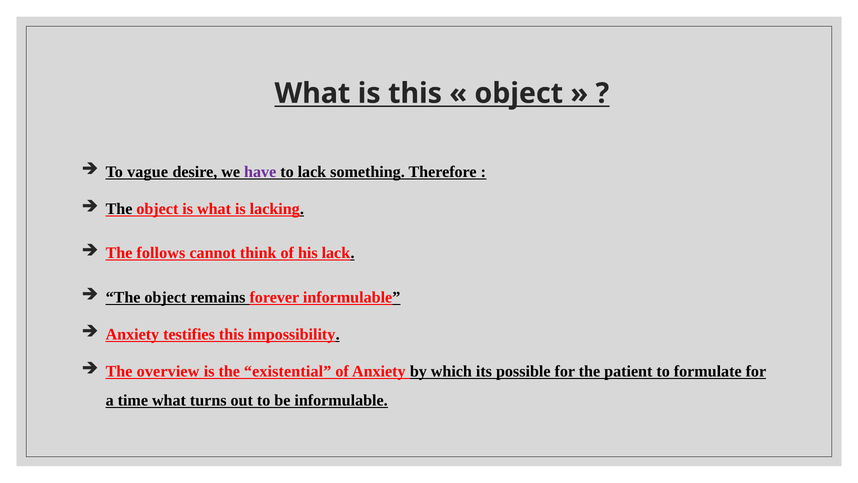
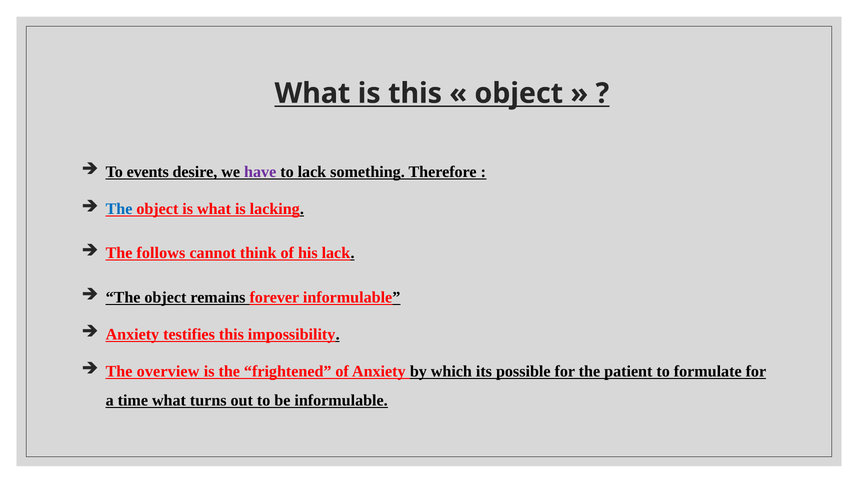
vague: vague -> events (148, 172)
The colour: black -> blue (119, 209)
existential: existential -> frightened (288, 371)
